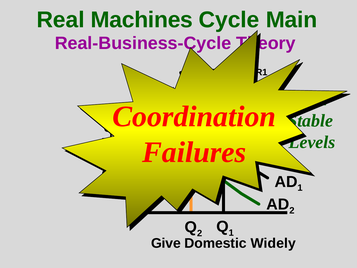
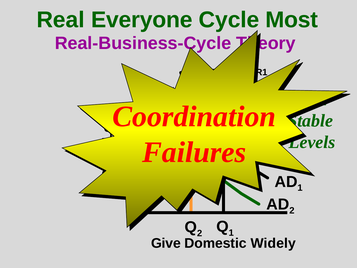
Machines: Machines -> Everyone (142, 20)
Main: Main -> Most (292, 20)
